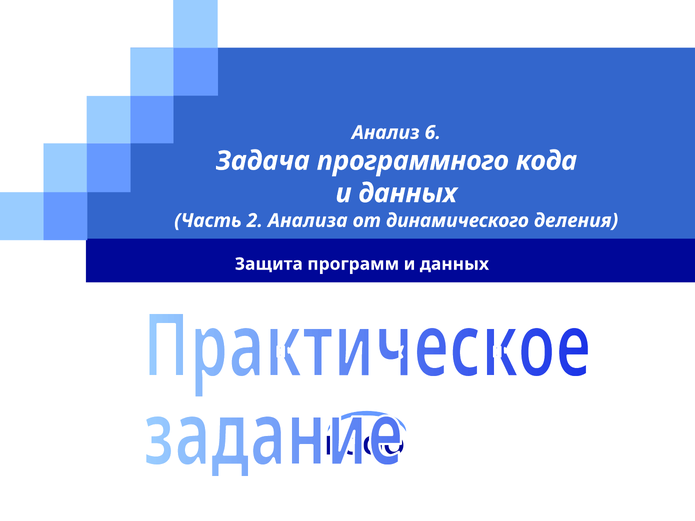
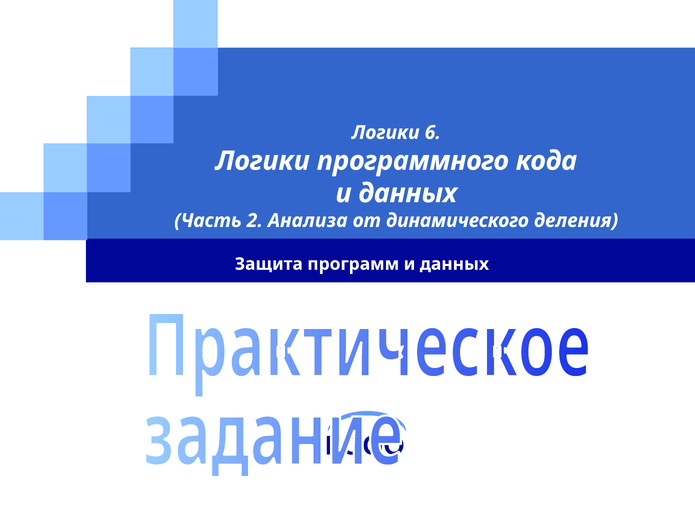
Анализ: Анализ -> Логики (386, 133)
Задача: Задача -> Логики (263, 161)
